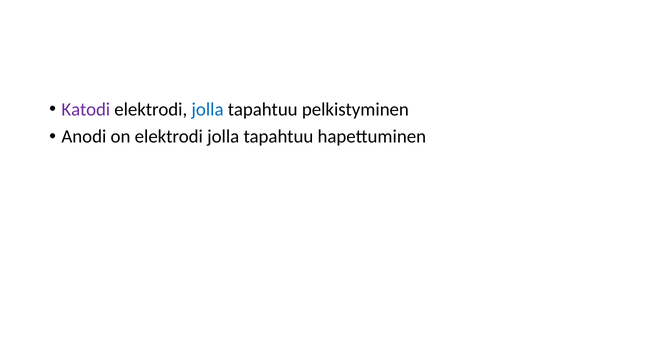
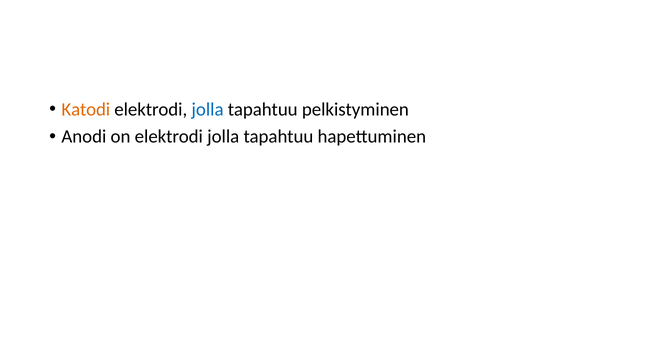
Katodi colour: purple -> orange (86, 109)
